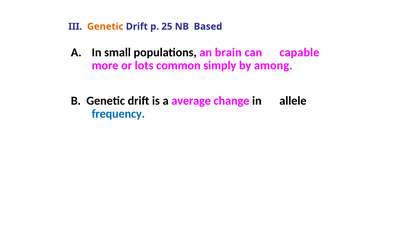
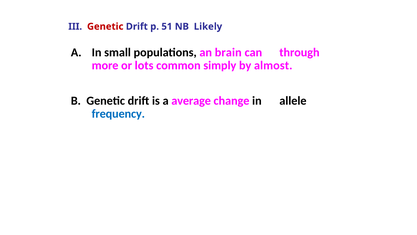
Genetic colour: orange -> red (105, 26)
25: 25 -> 51 (167, 26)
Based: Based -> Likely (208, 26)
capable: capable -> through (299, 52)
among: among -> almost (273, 66)
